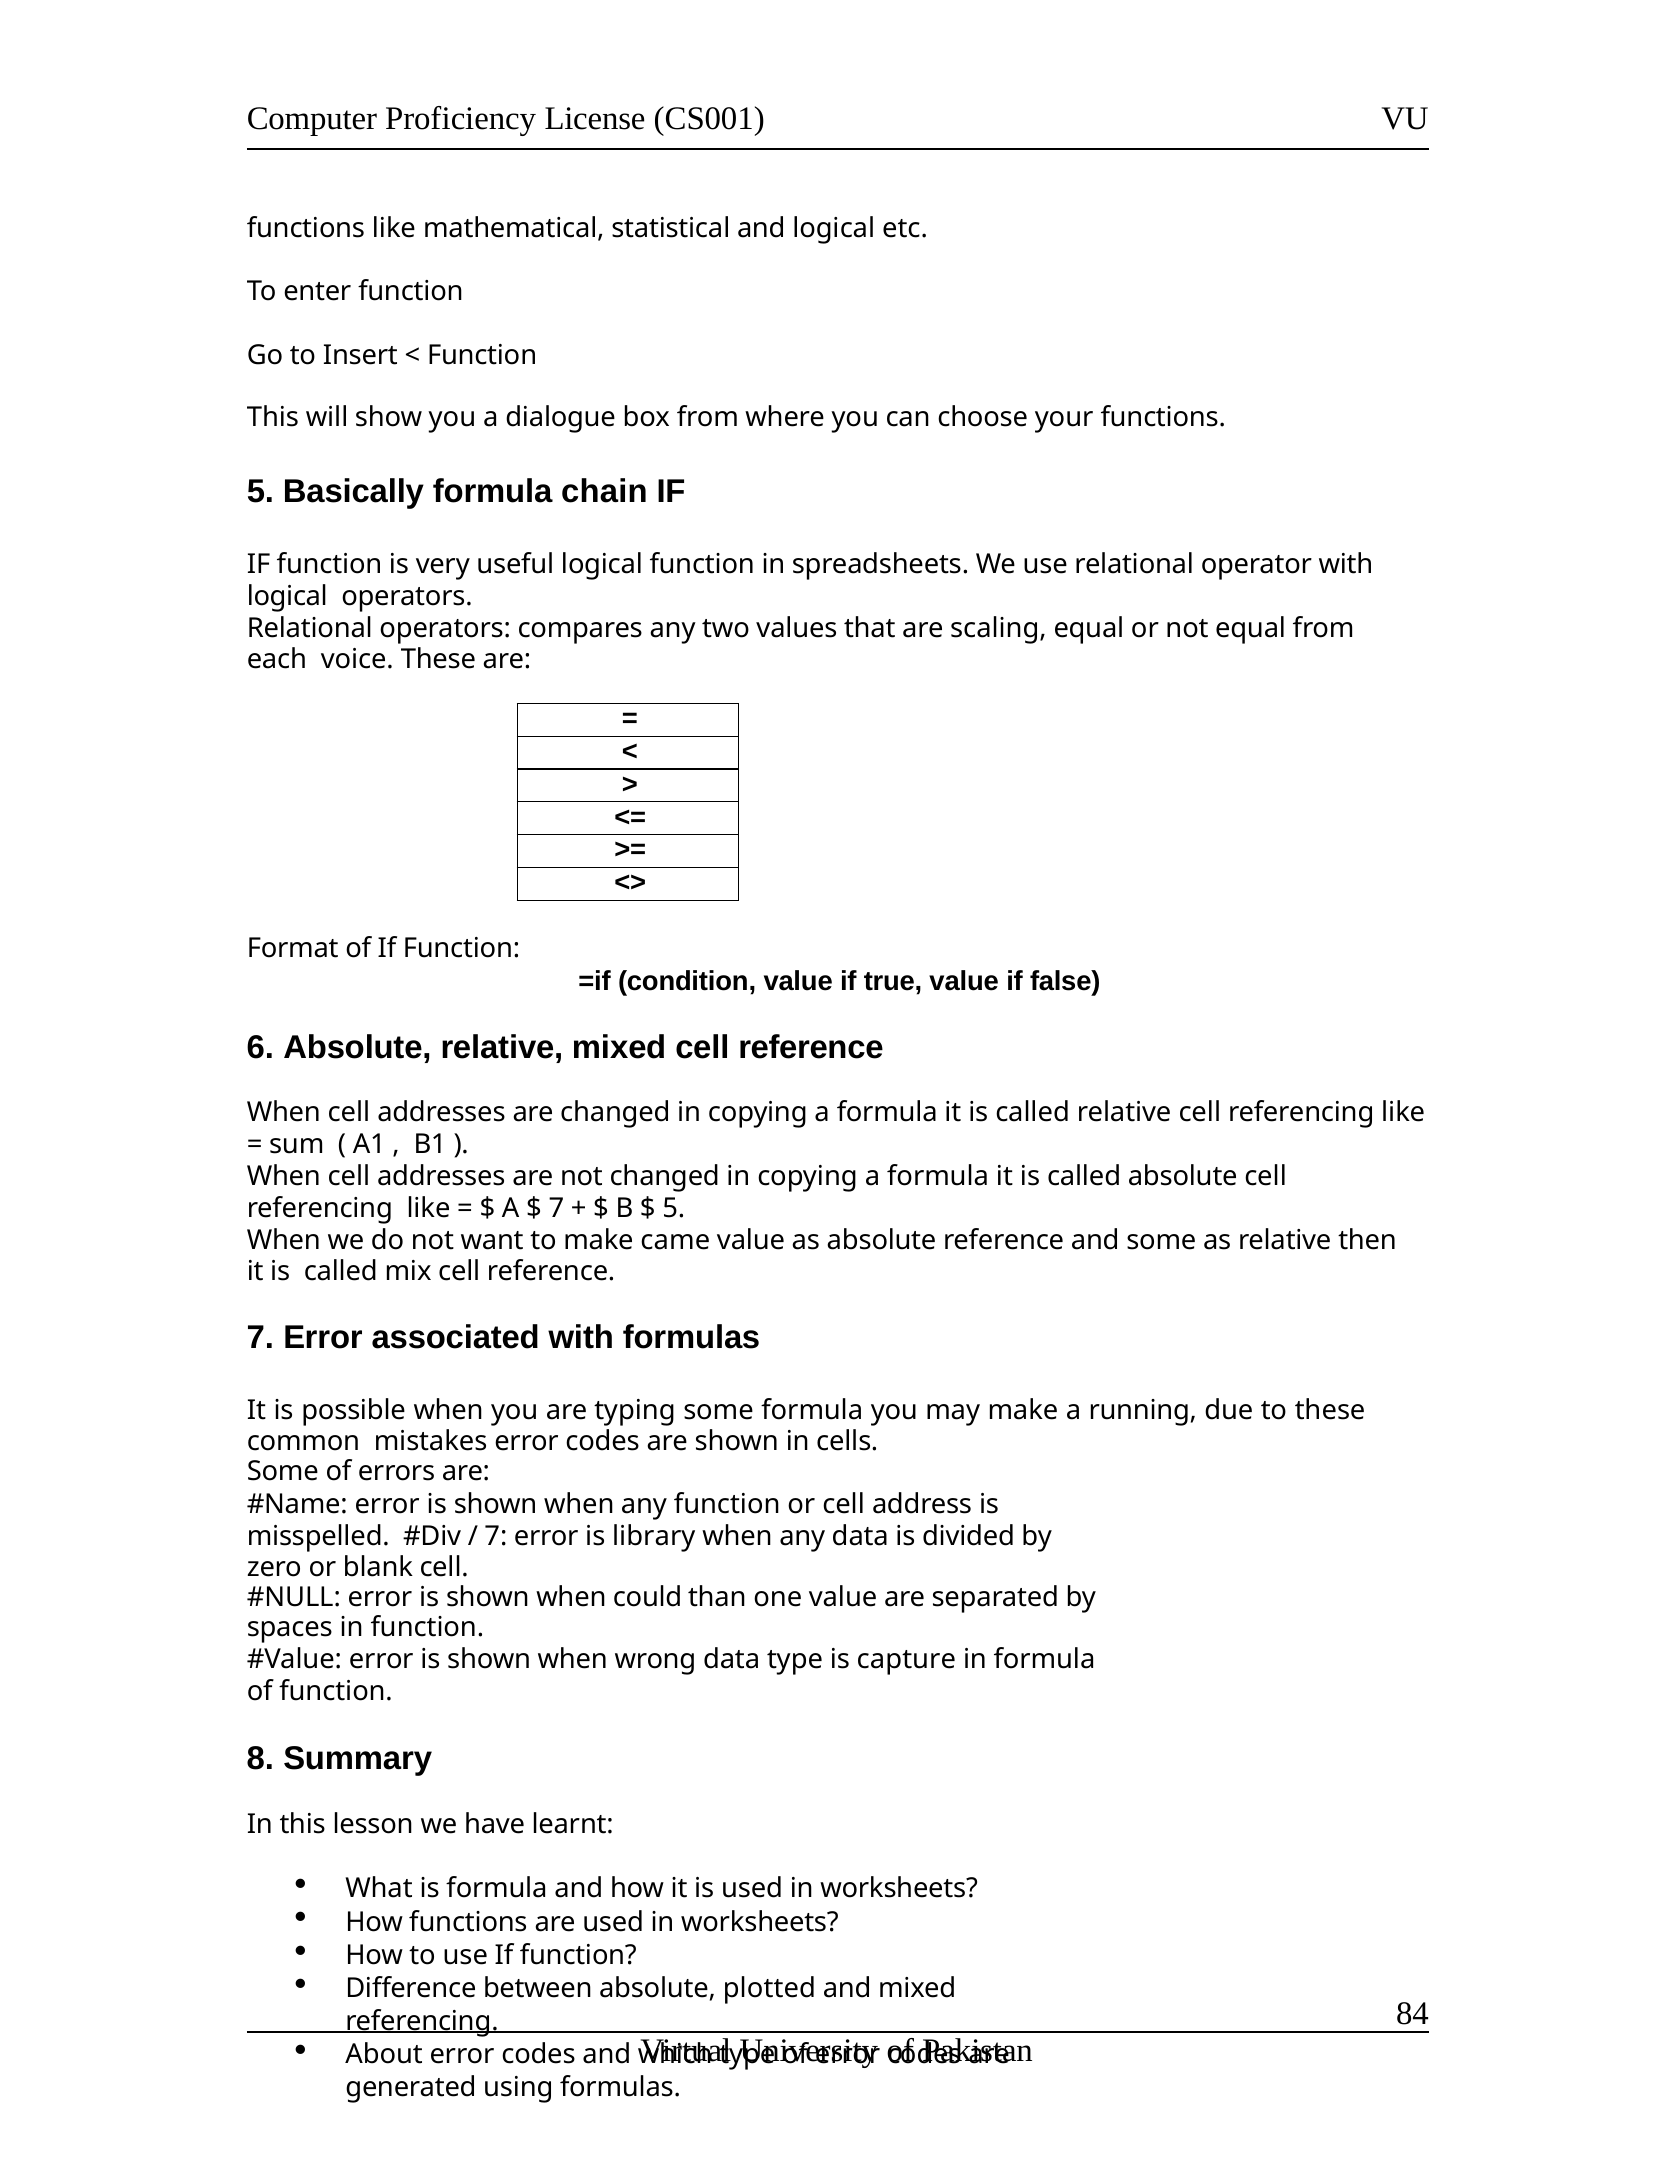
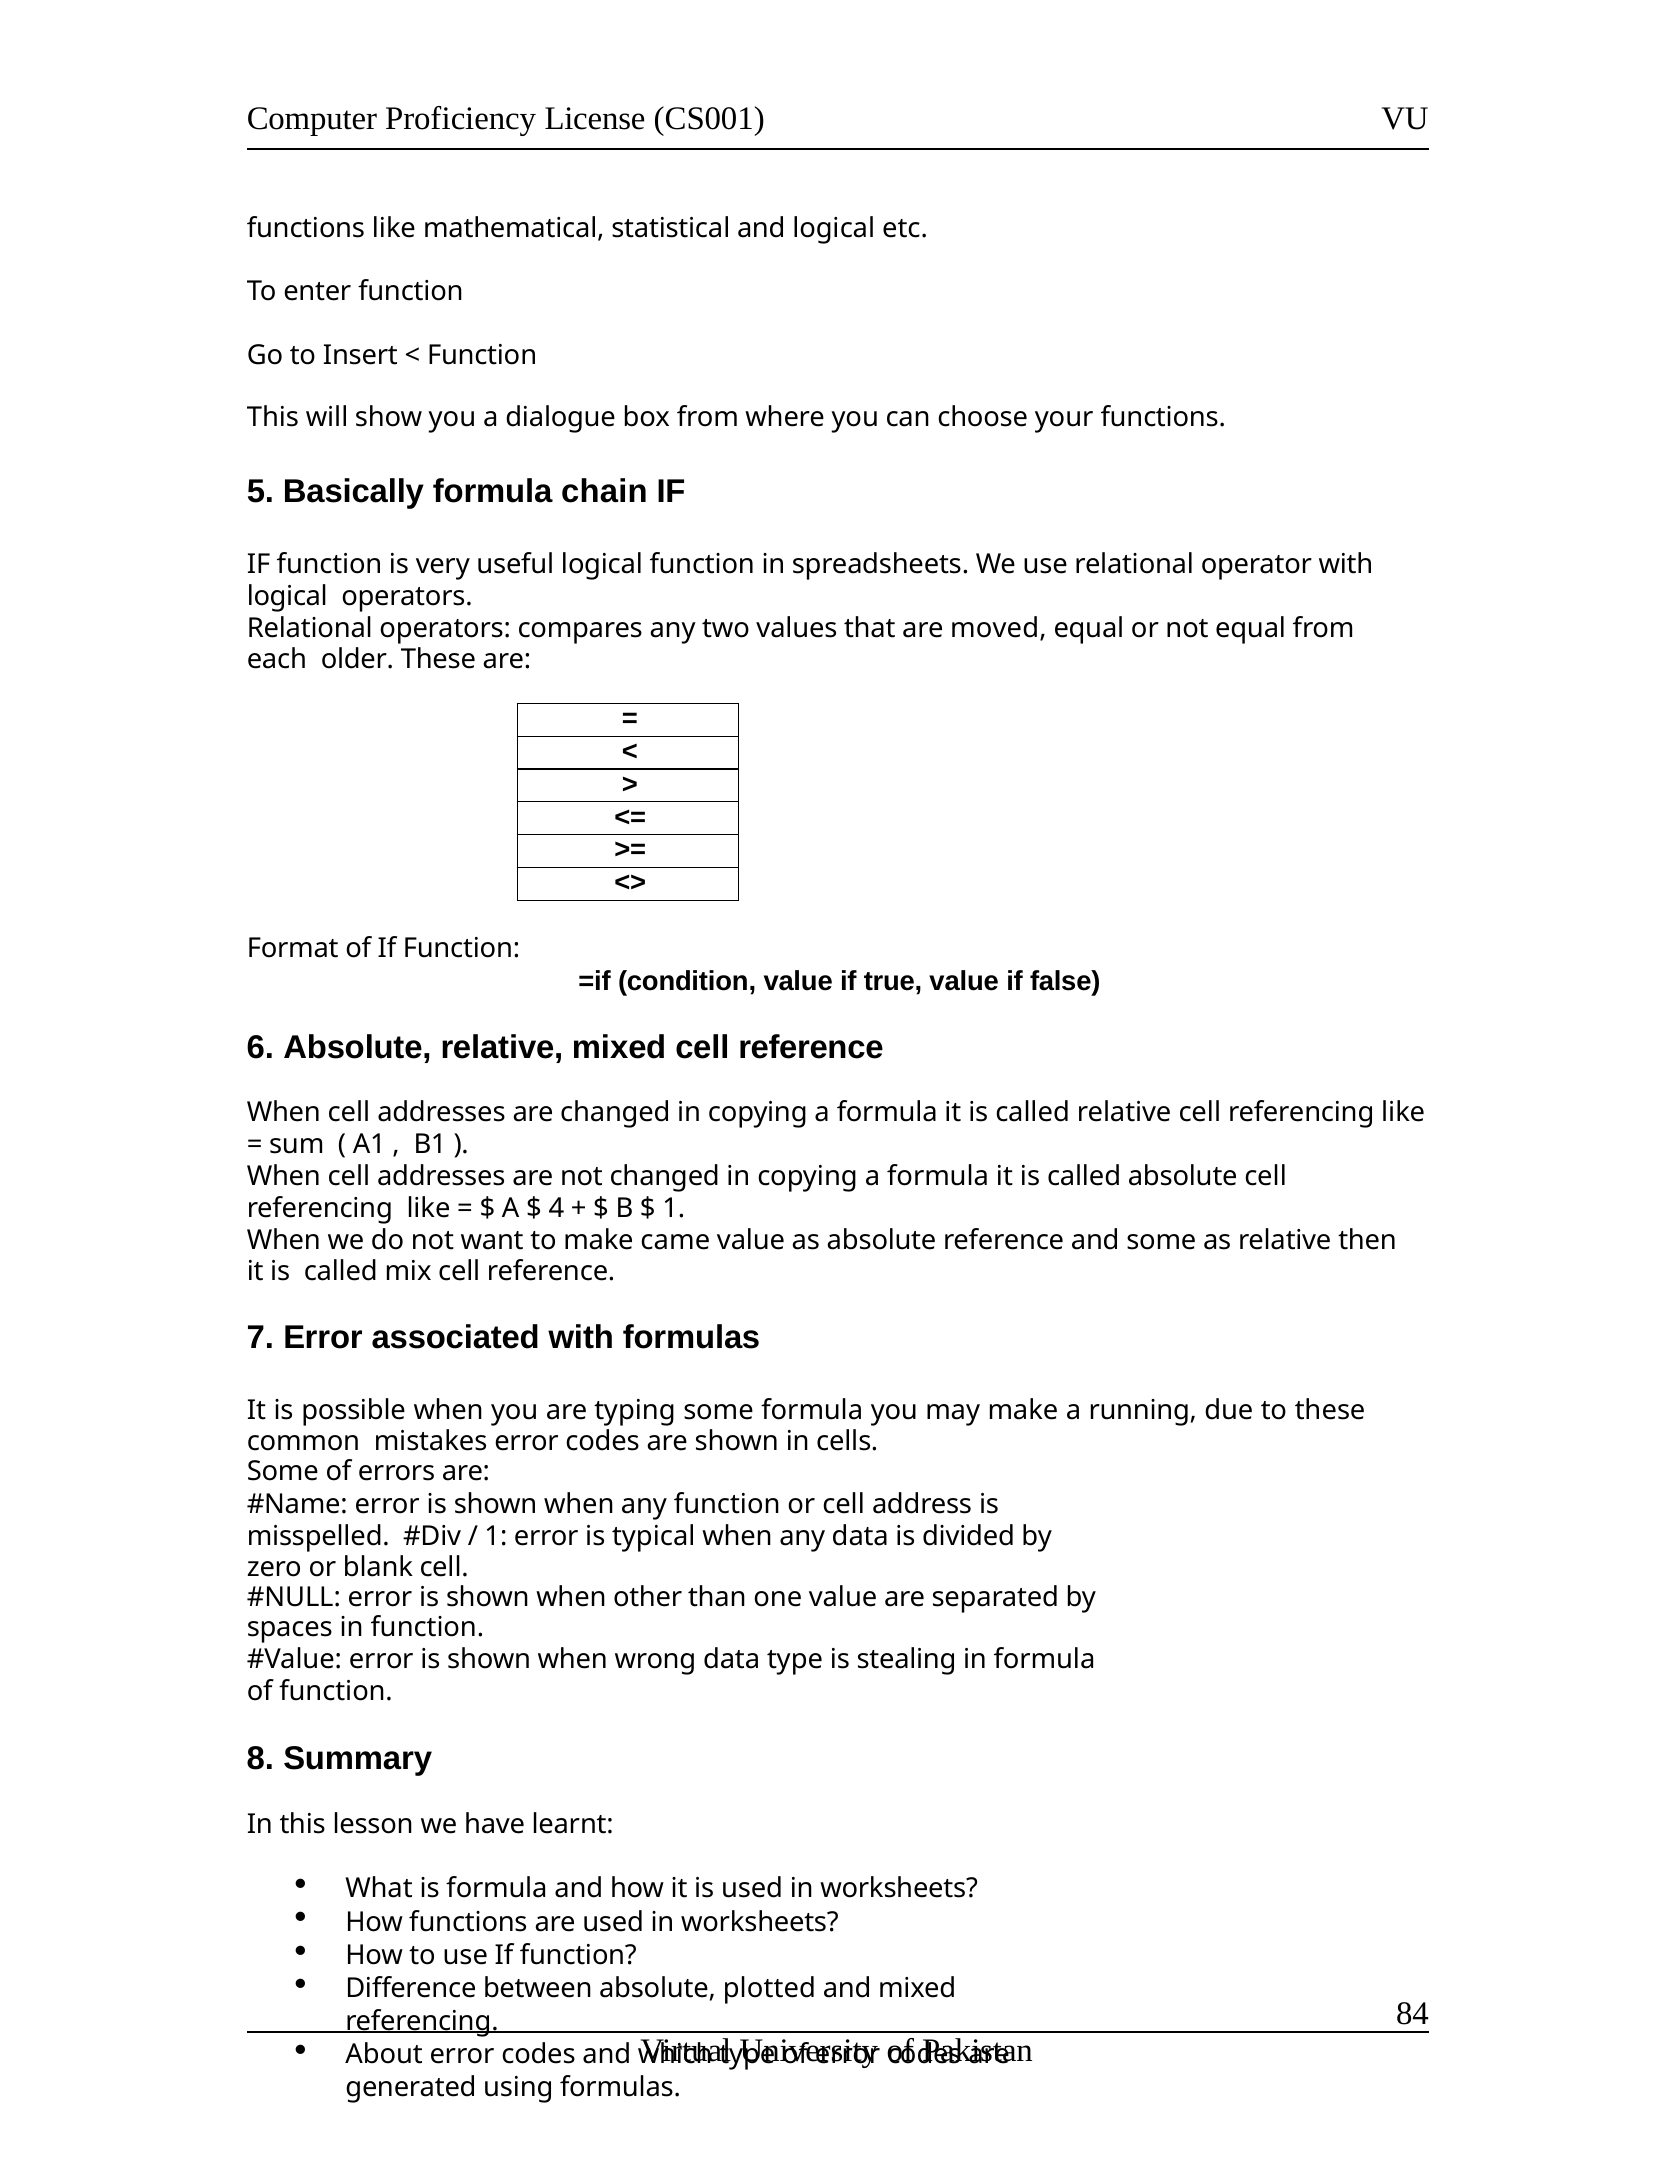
scaling: scaling -> moved (998, 628)
voice: voice -> older (357, 660)
7: 7 -> 4 (556, 1208)
5: 5 -> 1 (674, 1208)
7: 7 -> 1 (496, 1536)
library: library -> typical (654, 1536)
could: could -> other (648, 1597)
capture: capture -> stealing (907, 1660)
